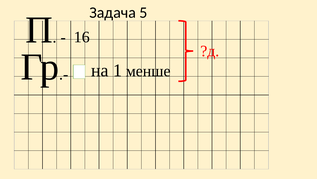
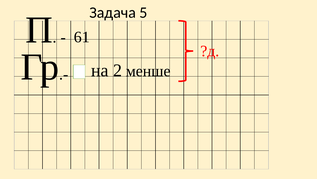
16: 16 -> 61 (82, 37)
1: 1 -> 2 (118, 70)
